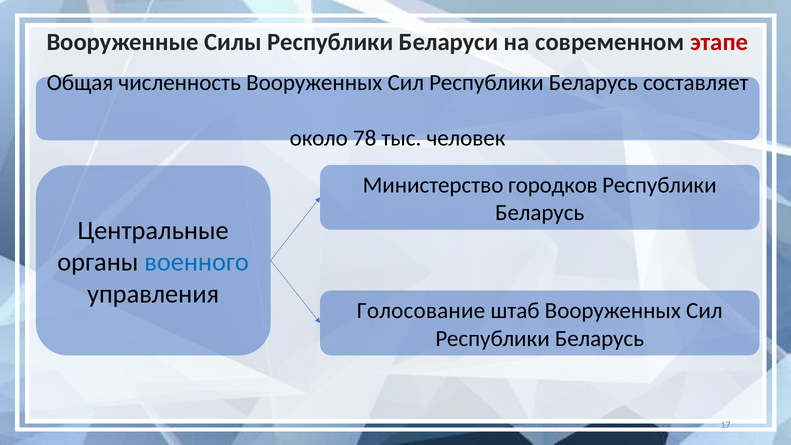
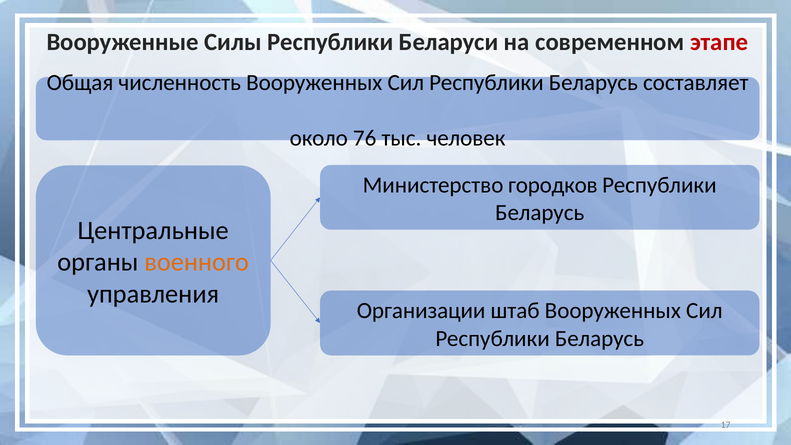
78: 78 -> 76 (365, 138)
военного colour: blue -> orange (197, 262)
Голосование: Голосование -> Организации (421, 311)
